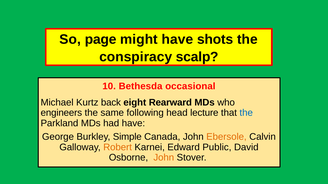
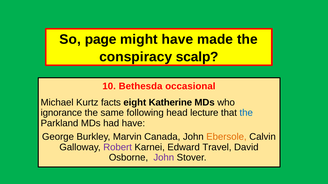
shots: shots -> made (215, 39)
back: back -> facts (111, 103)
Rearward: Rearward -> Katherine (170, 103)
engineers: engineers -> ignorance (61, 113)
Simple: Simple -> Marvin (127, 137)
Robert colour: orange -> purple (118, 148)
Public: Public -> Travel (217, 148)
John colour: orange -> purple (164, 158)
